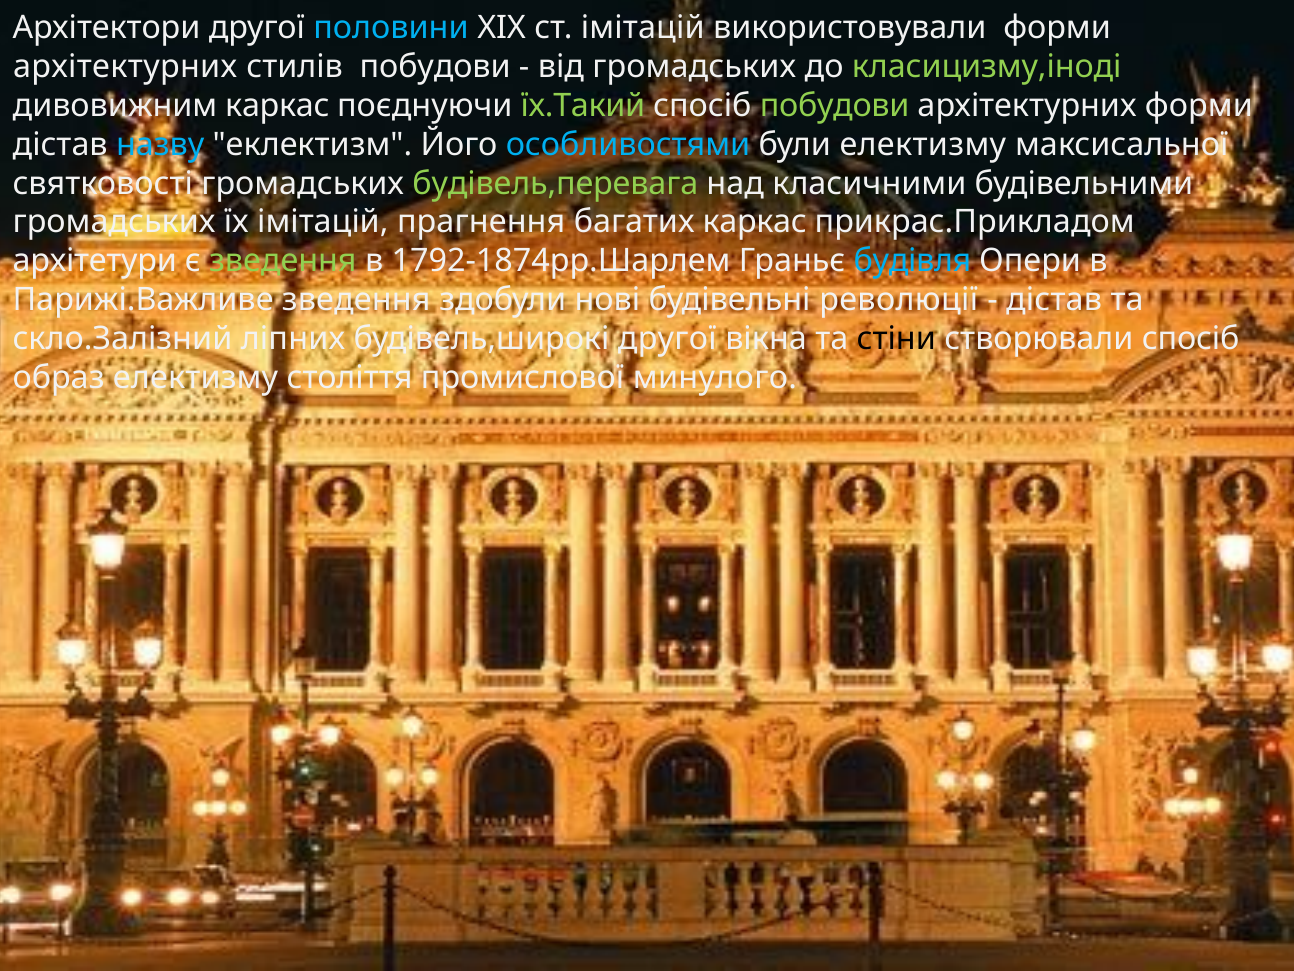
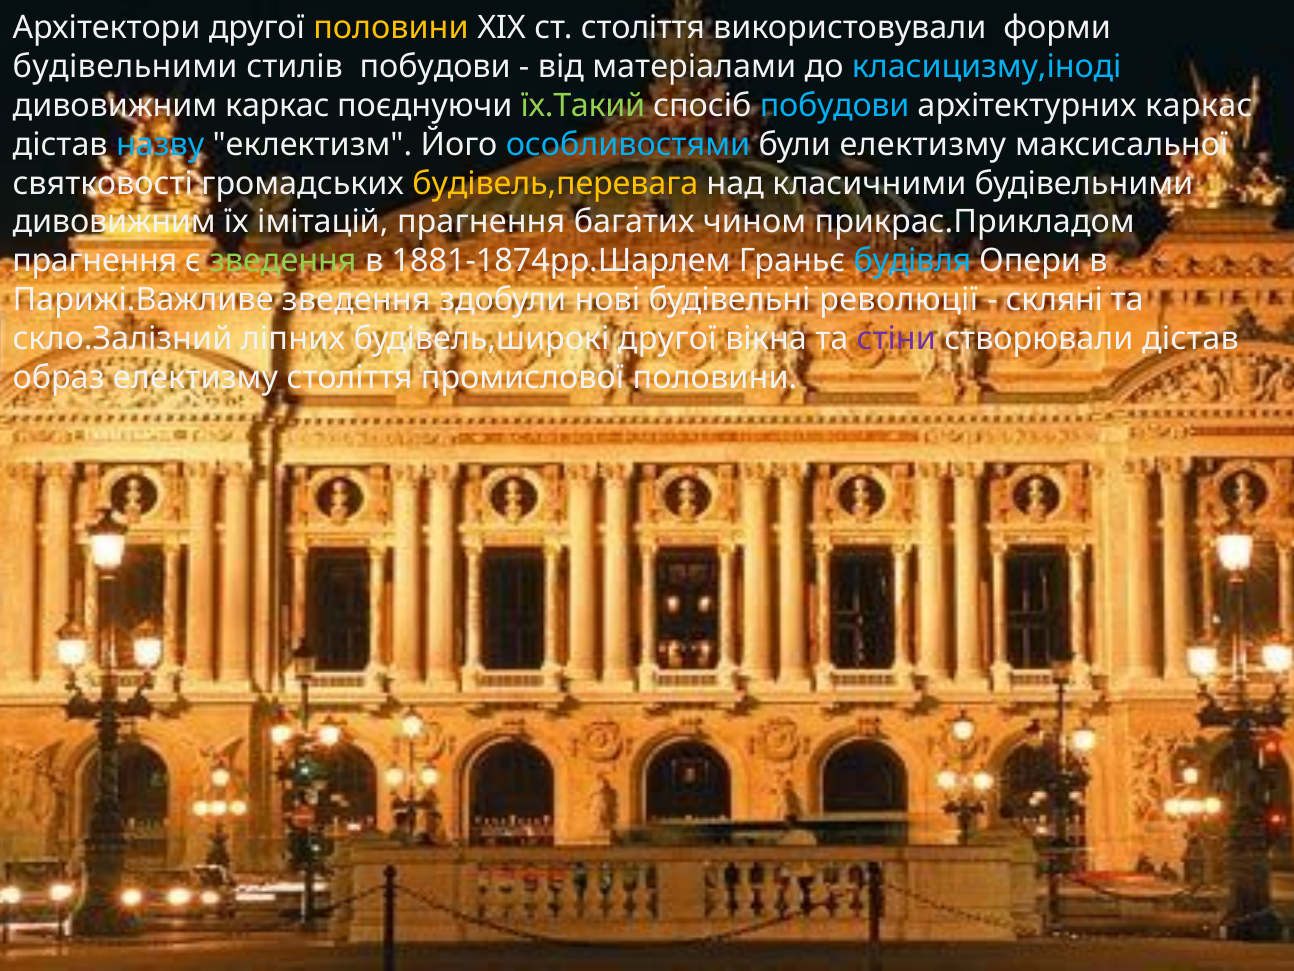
половини colour: light blue -> yellow (391, 28)
ст імітацій: імітацій -> століття (643, 28)
архітектурних: архітектурних -> будівельними (125, 67)
від громадських: громадських -> матеріалами (694, 67)
класицизму,іноді colour: light green -> light blue (987, 67)
побудови colour: light green -> light blue (835, 106)
архітектурних форми: форми -> каркас (1199, 106)
будівель,перевага colour: light green -> yellow (555, 183)
громадських: громадських -> дивовижним (114, 222)
багатих каркас: каркас -> чином (755, 222)
архітетури: архітетури -> прагнення (95, 261)
1792-1874рр.Шарлем: 1792-1874рр.Шарлем -> 1881-1874рр.Шарлем (561, 261)
дістав: дістав -> скляні (1054, 300)
стіни colour: black -> purple (896, 339)
створювали спосіб: спосіб -> дістав (1190, 339)
промислової минулого: минулого -> половини (715, 377)
